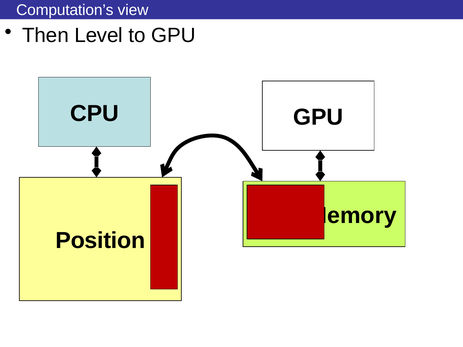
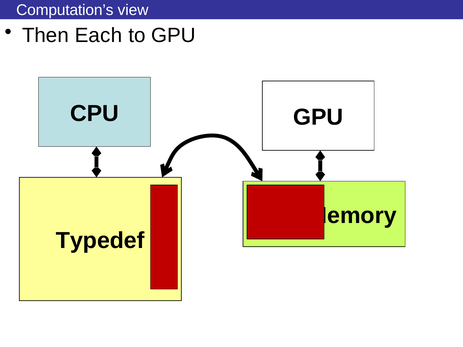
Level: Level -> Each (98, 35)
Position: Position -> Typedef (100, 241)
